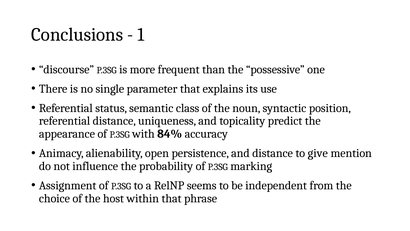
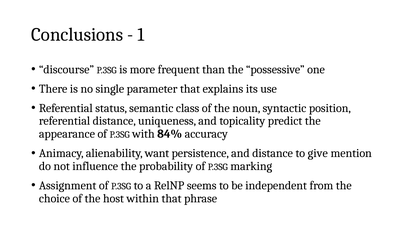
open: open -> want (157, 153)
